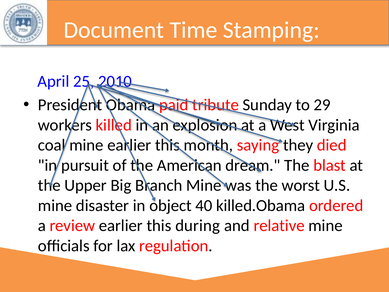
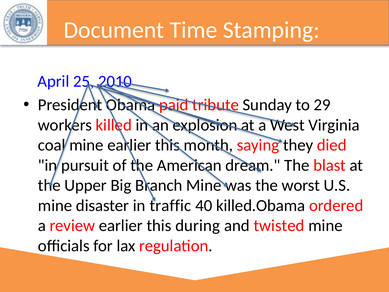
object: object -> traffic (170, 205)
relative: relative -> twisted (279, 225)
